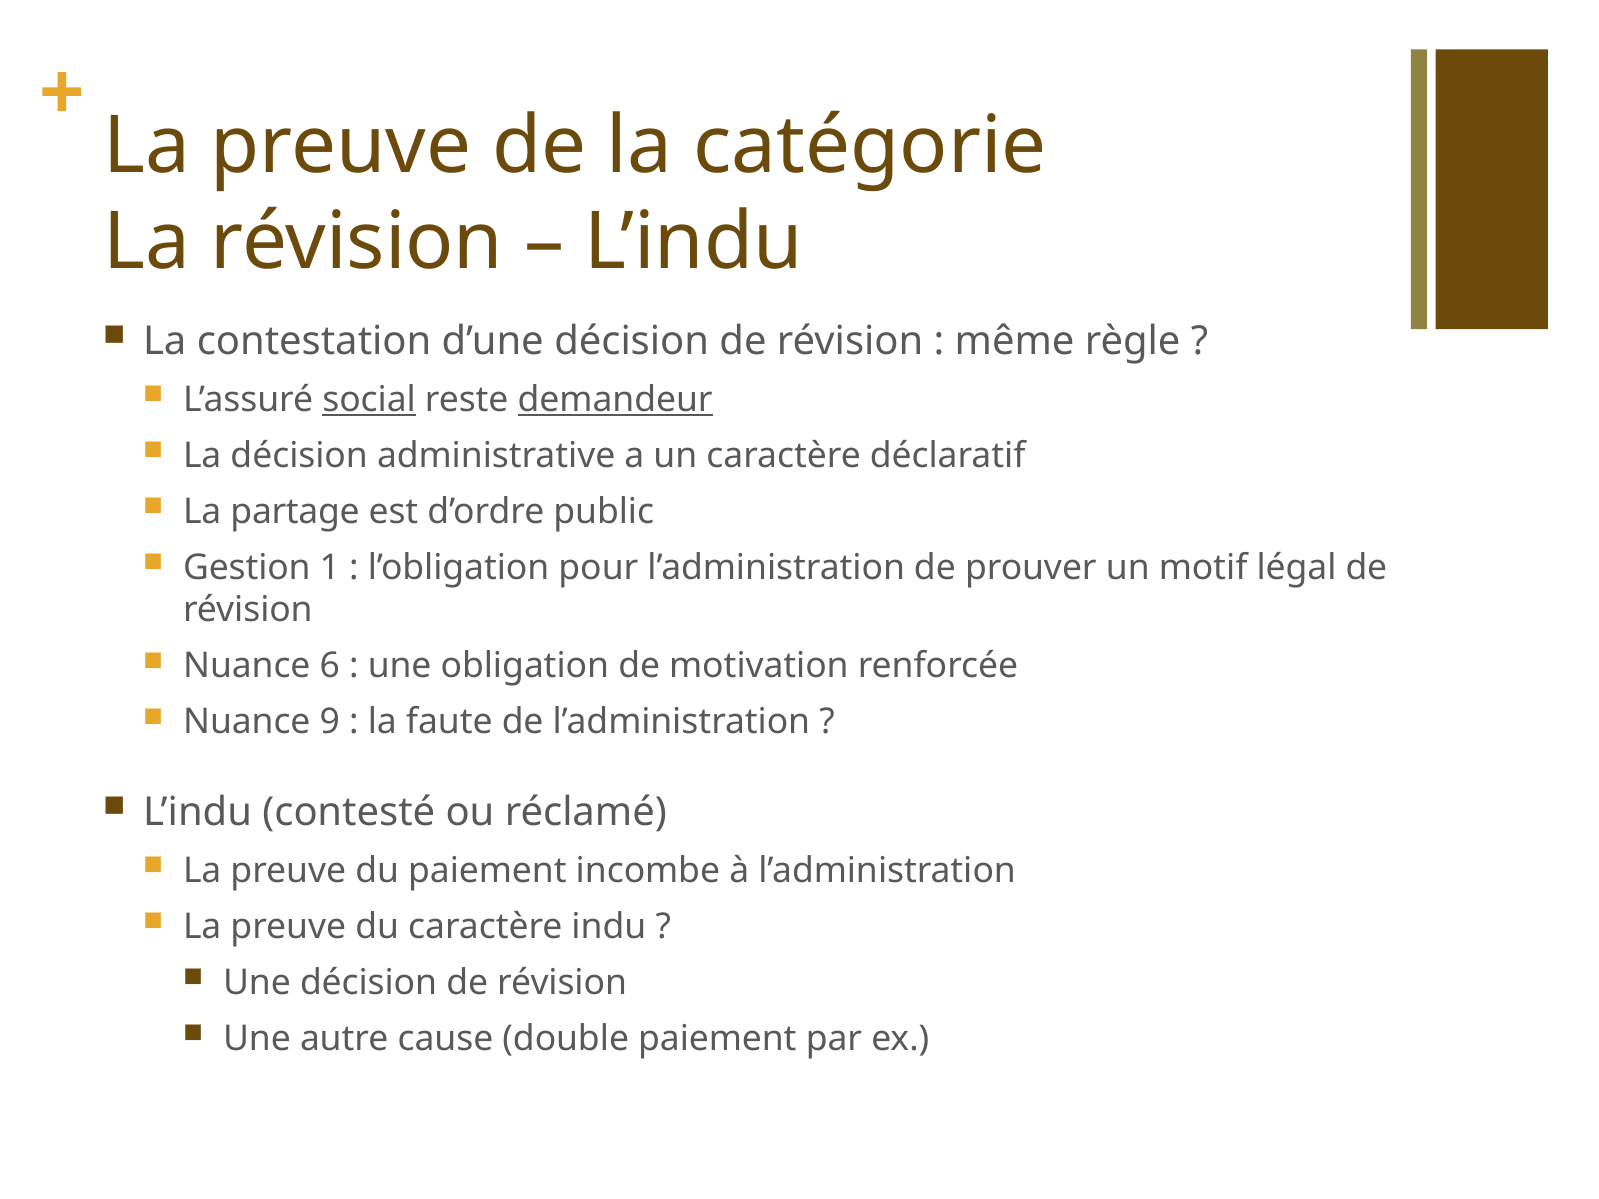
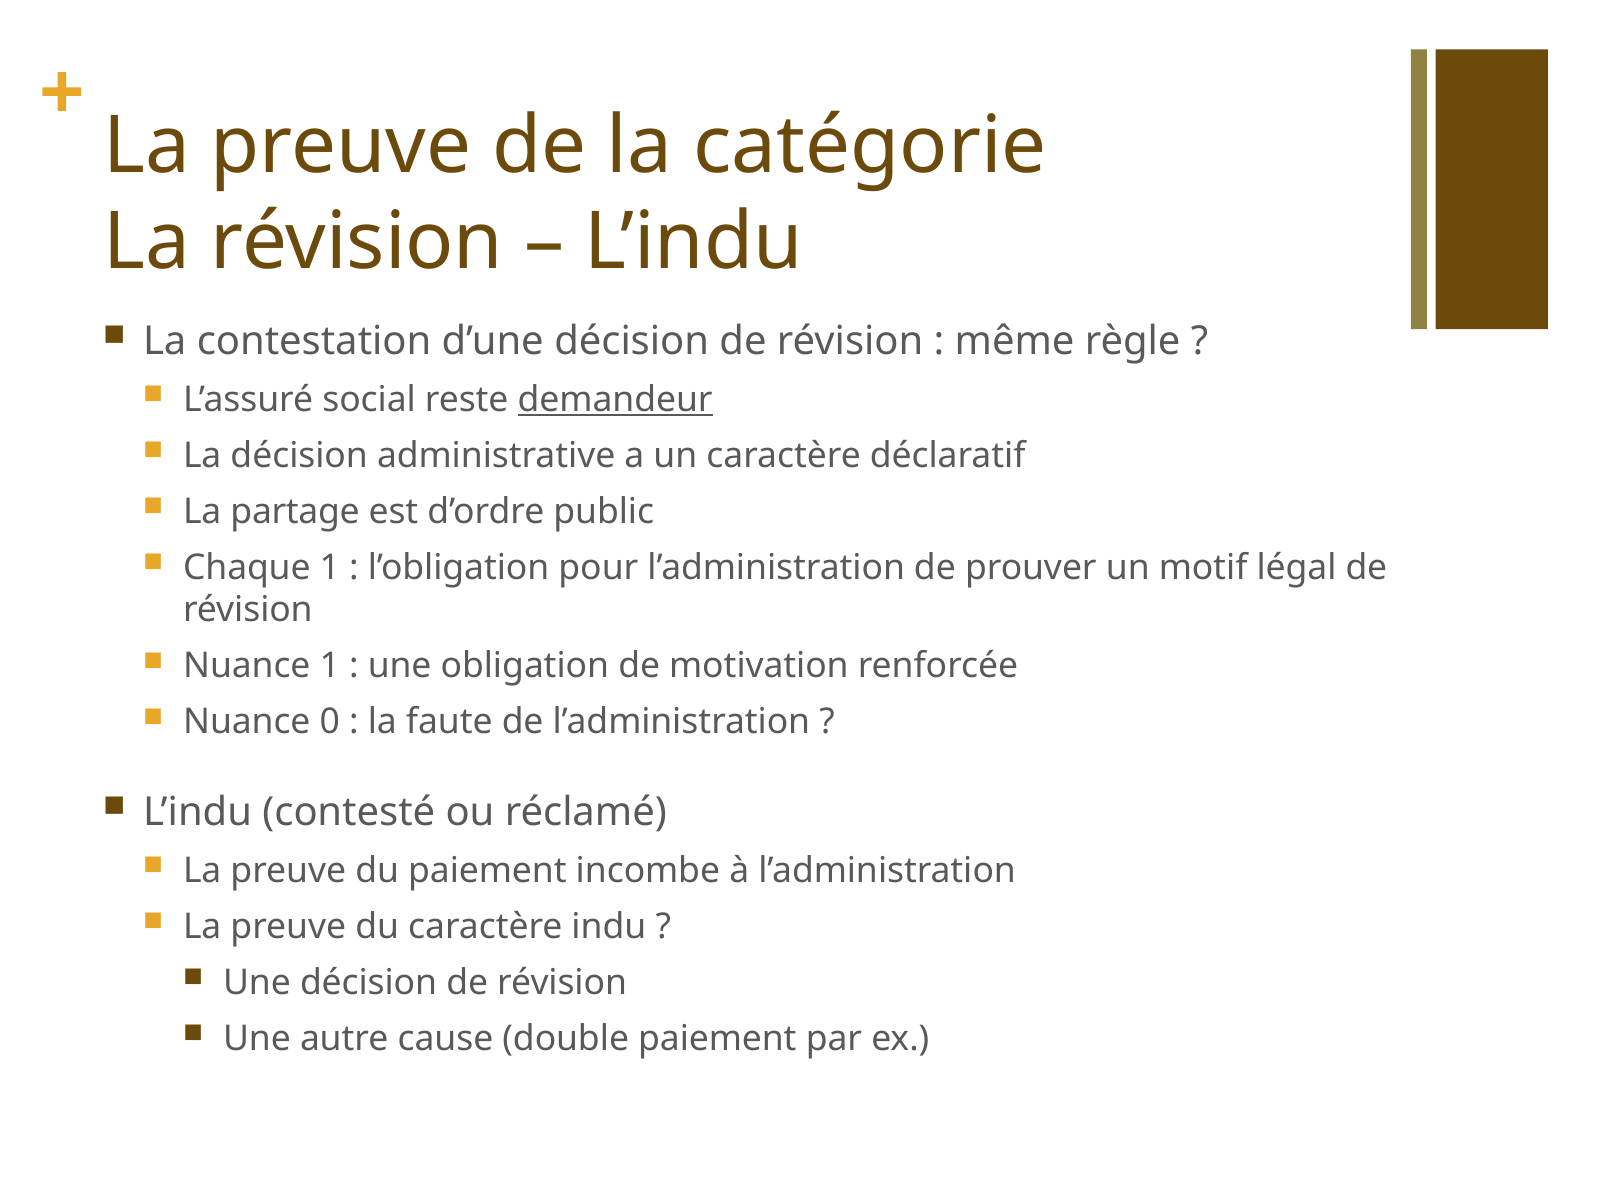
social underline: present -> none (369, 400)
Gestion: Gestion -> Chaque (247, 568)
Nuance 6: 6 -> 1 (330, 666)
9: 9 -> 0 (330, 722)
